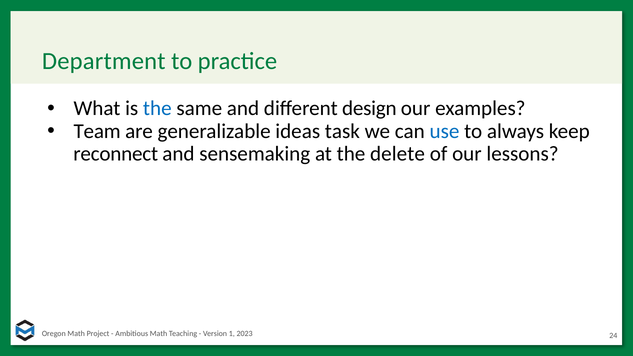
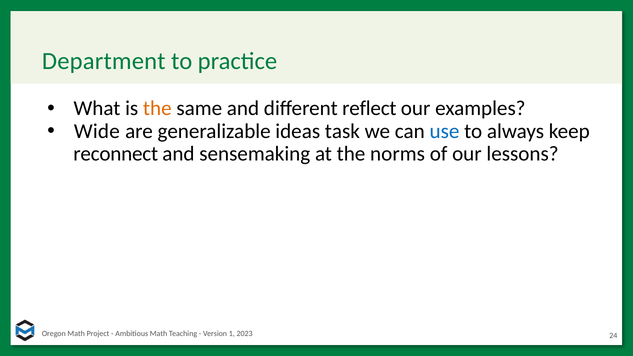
the colour: blue -> orange (157, 108)
design: design -> reflect (369, 108)
Team: Team -> Wide (97, 131)
delete: delete -> norms (398, 154)
